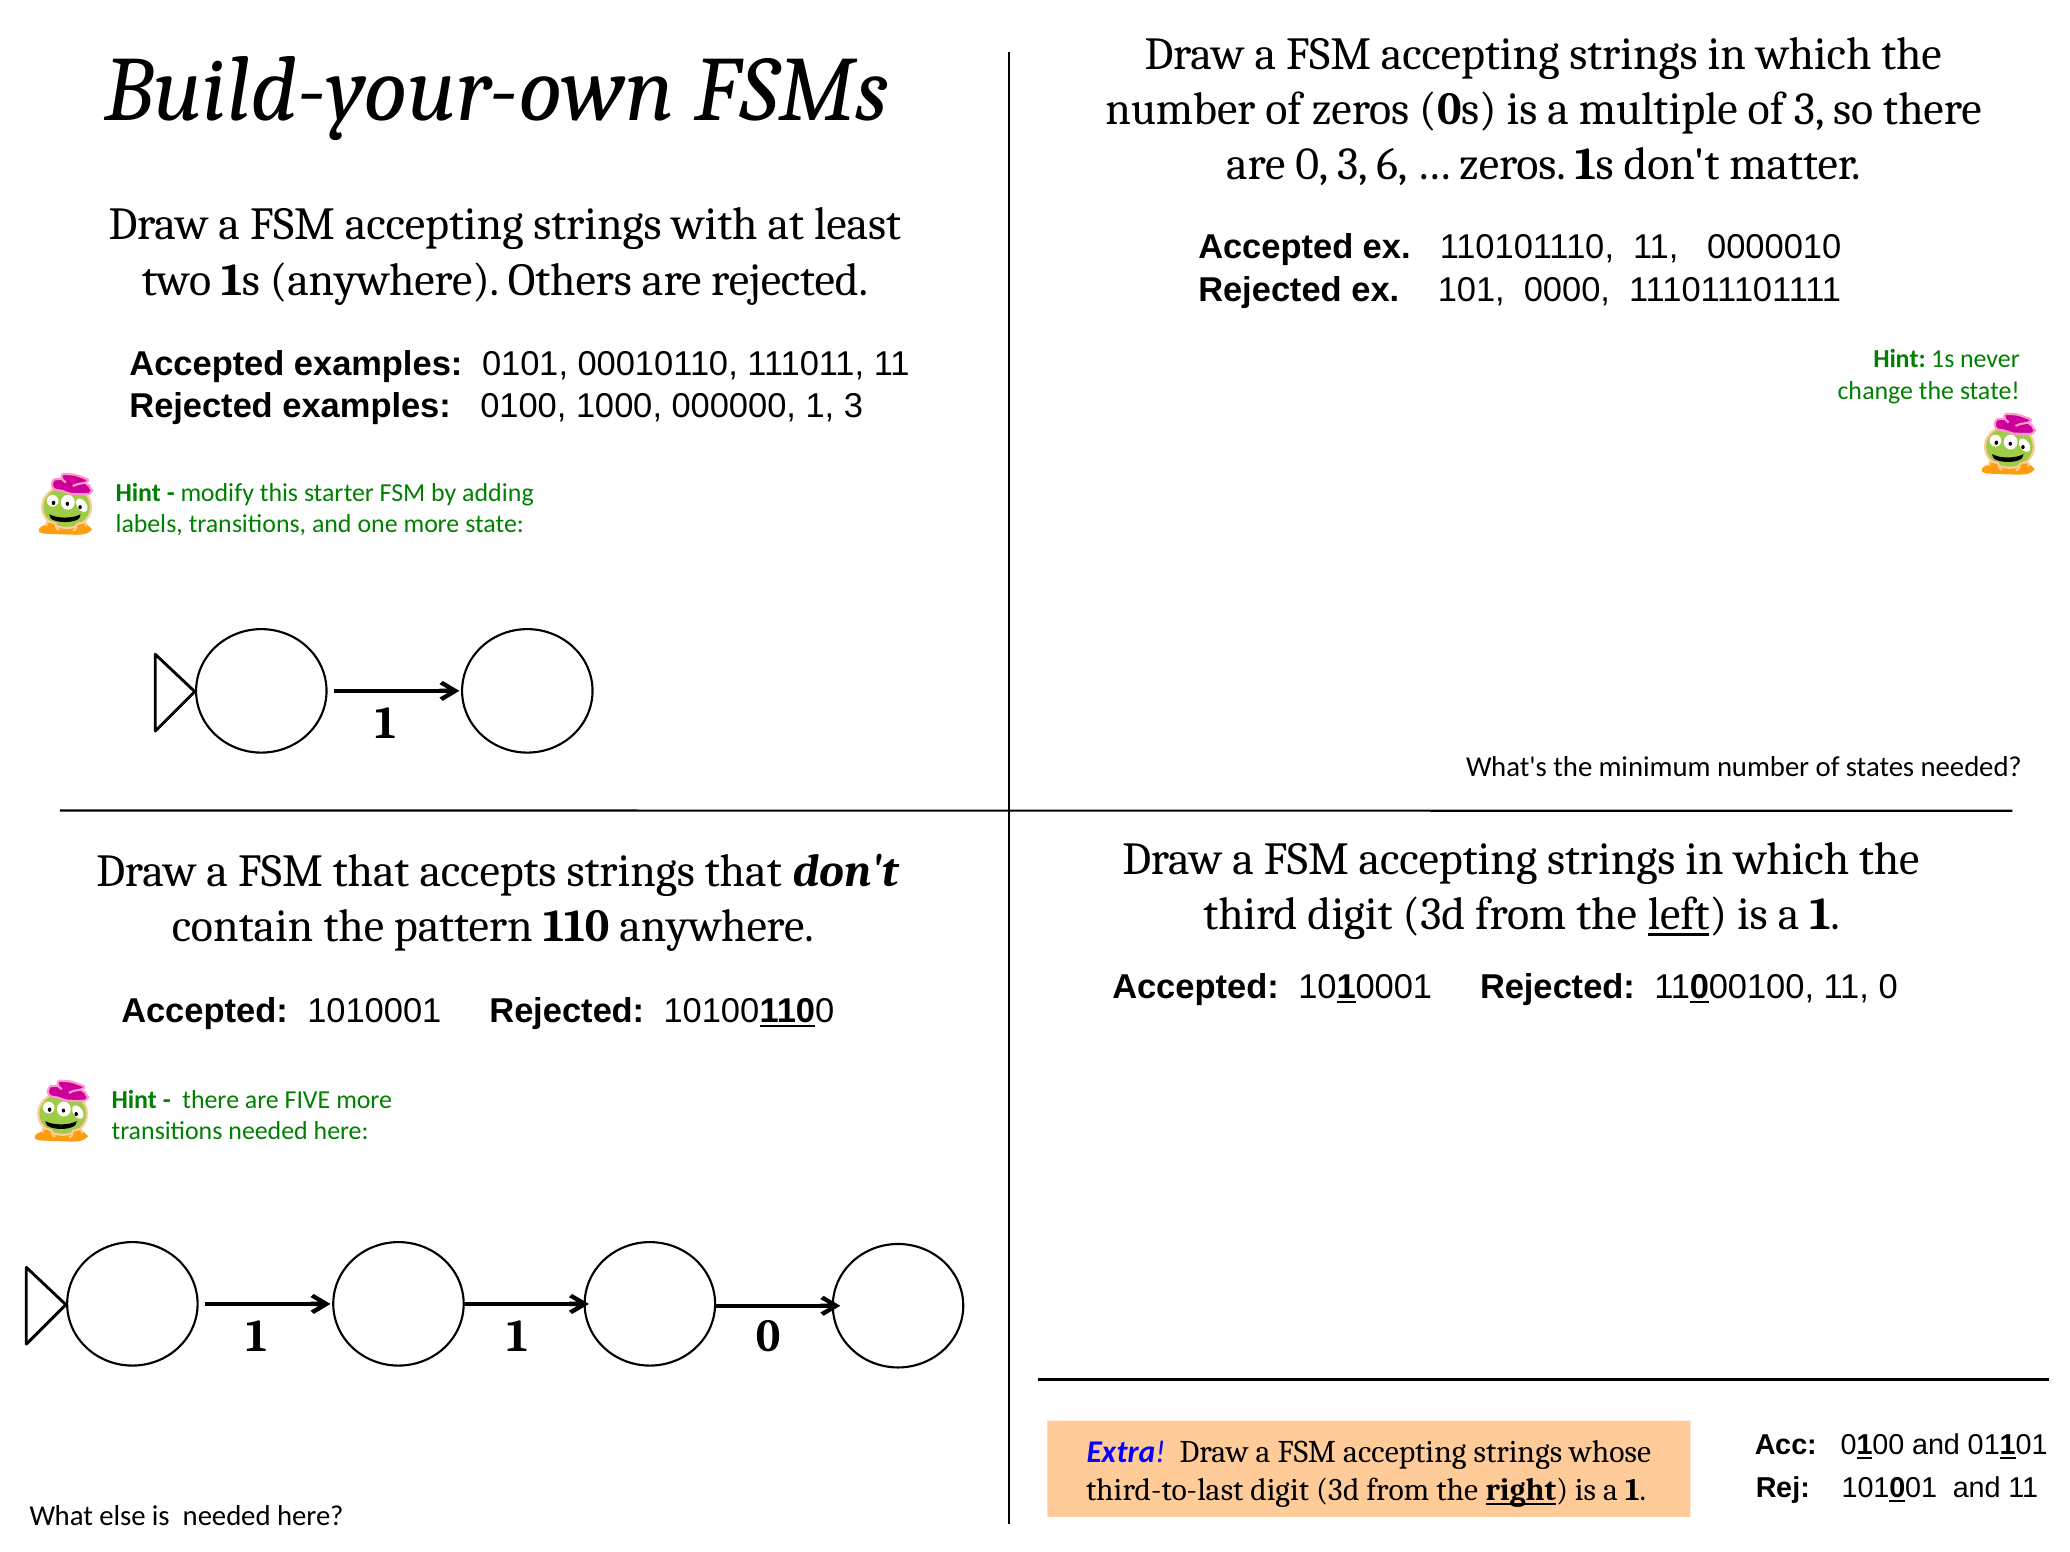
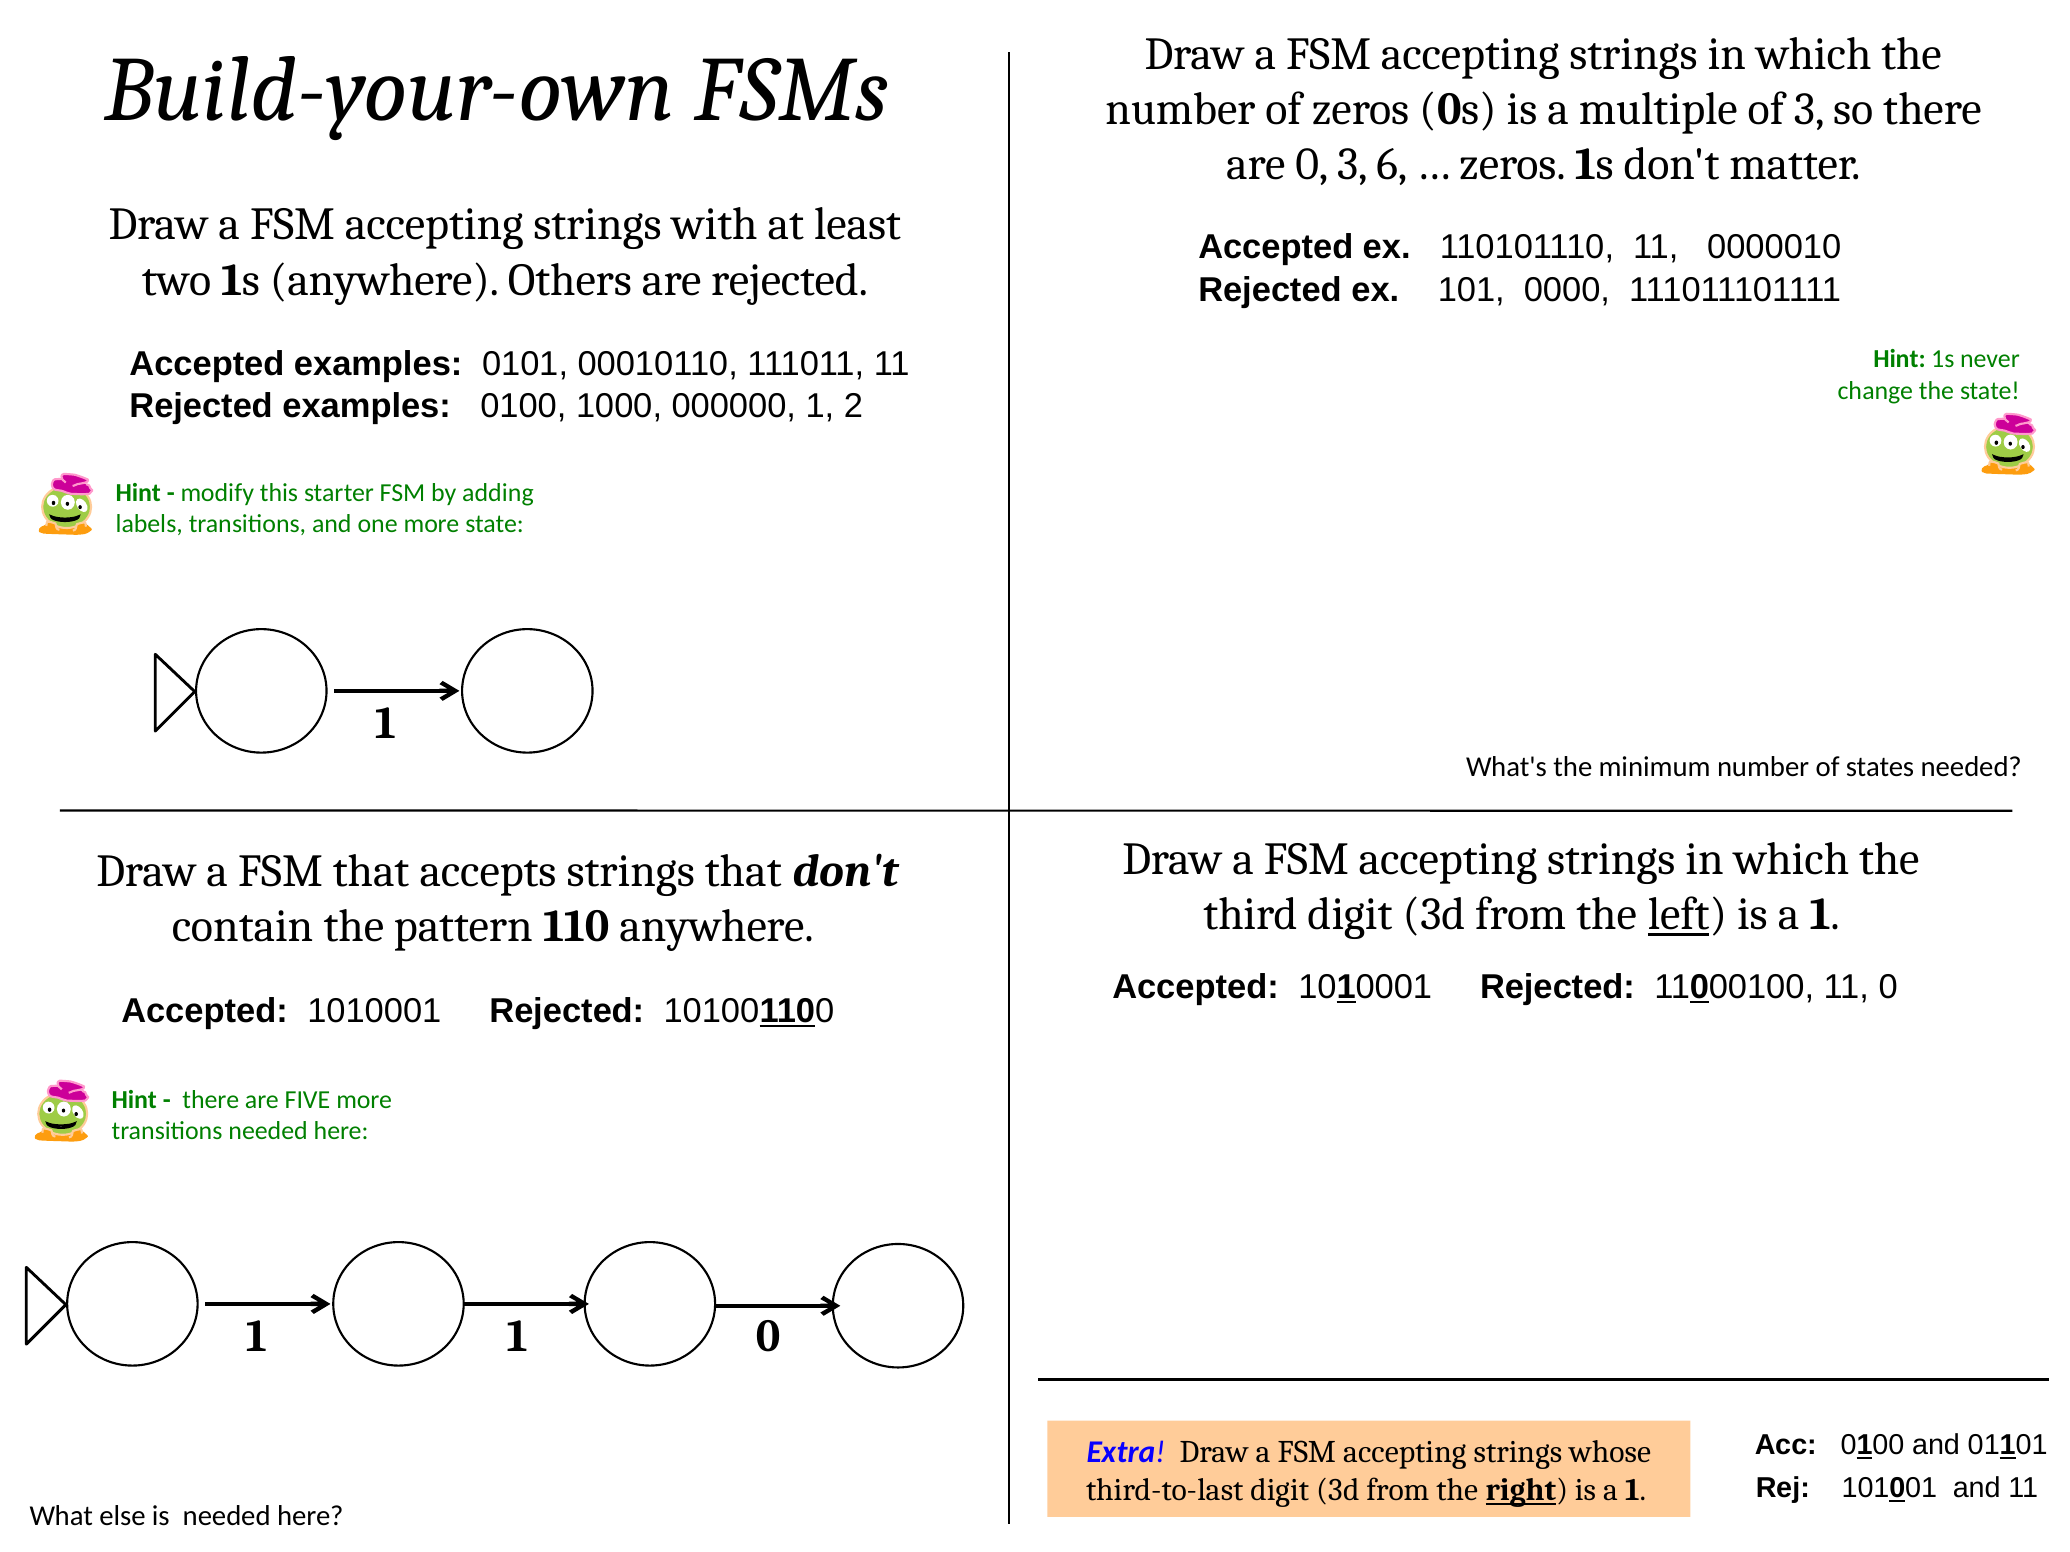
1 3: 3 -> 2 (853, 406)
